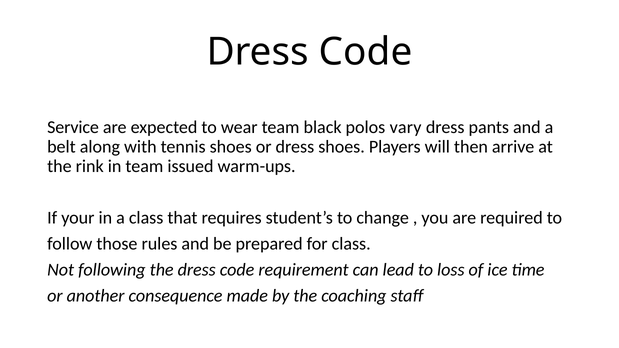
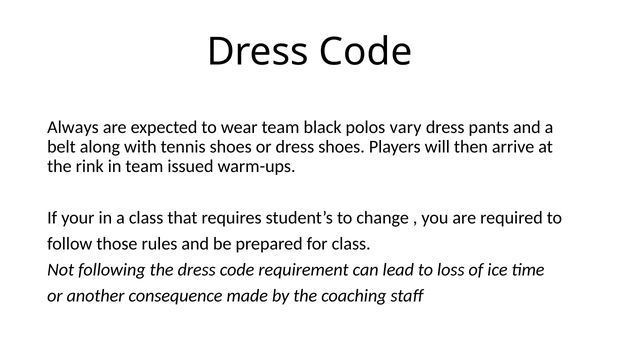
Service: Service -> Always (73, 127)
